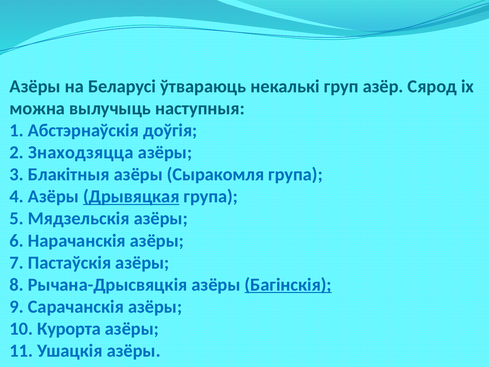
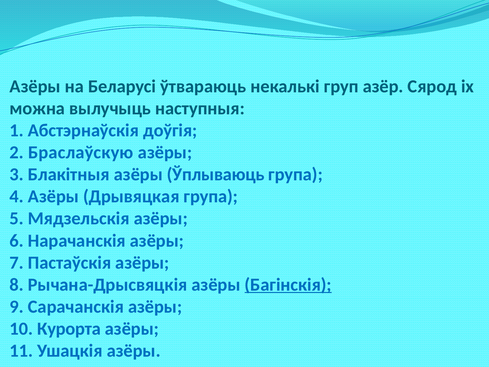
Знаходзяцца: Знаходзяцца -> Браслаўскую (81, 152)
Сыракомля: Сыракомля -> Ўплываюць (216, 174)
Дрывяцкая underline: present -> none (131, 196)
